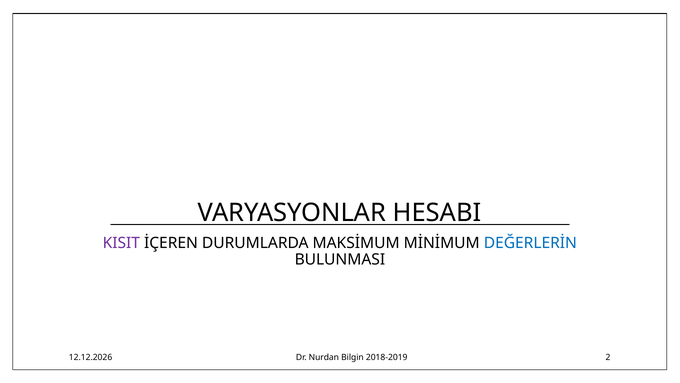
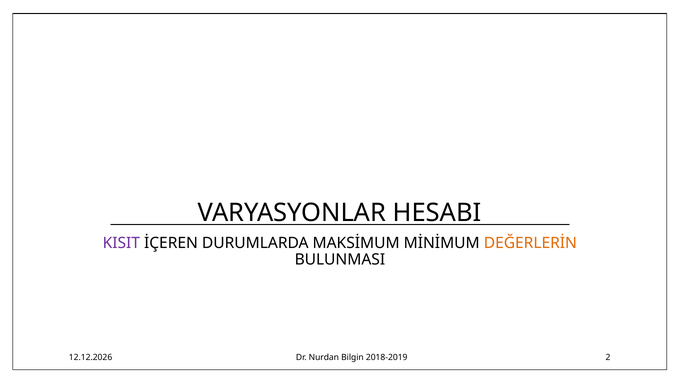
DEĞERLERİN colour: blue -> orange (530, 243)
